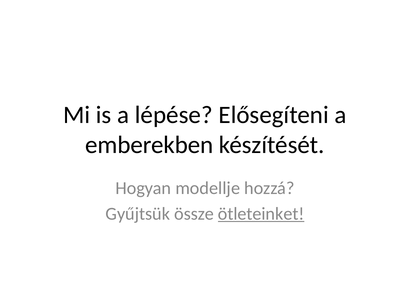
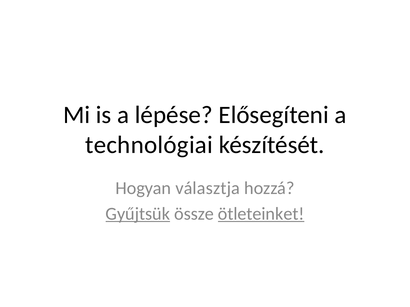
emberekben: emberekben -> technológiai (149, 145)
modellje: modellje -> választja (208, 189)
Gyűjtsük underline: none -> present (138, 214)
